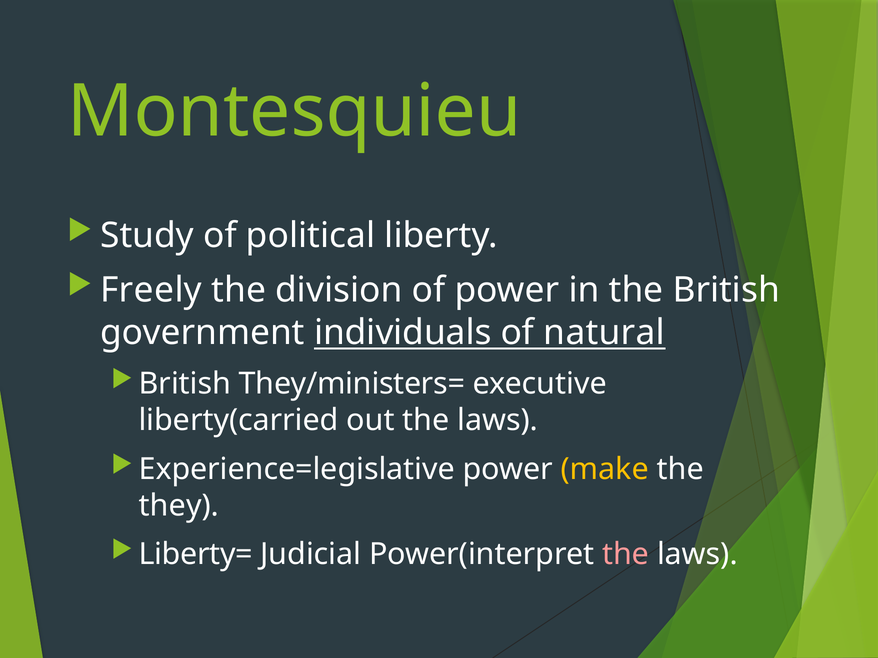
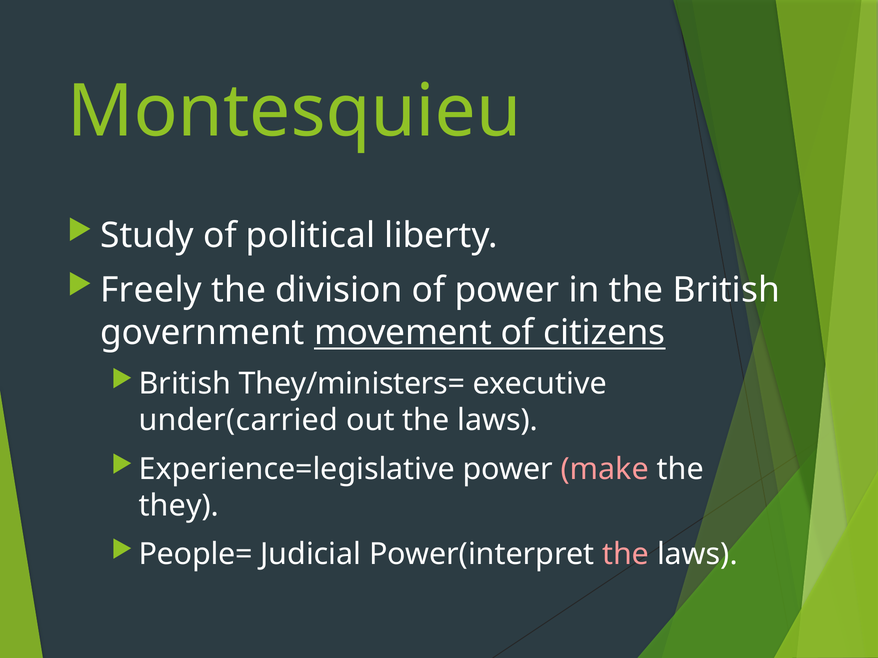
individuals: individuals -> movement (403, 333)
natural: natural -> citizens (604, 333)
liberty(carried: liberty(carried -> under(carried (238, 421)
make colour: yellow -> pink (605, 469)
Liberty=: Liberty= -> People= (196, 555)
